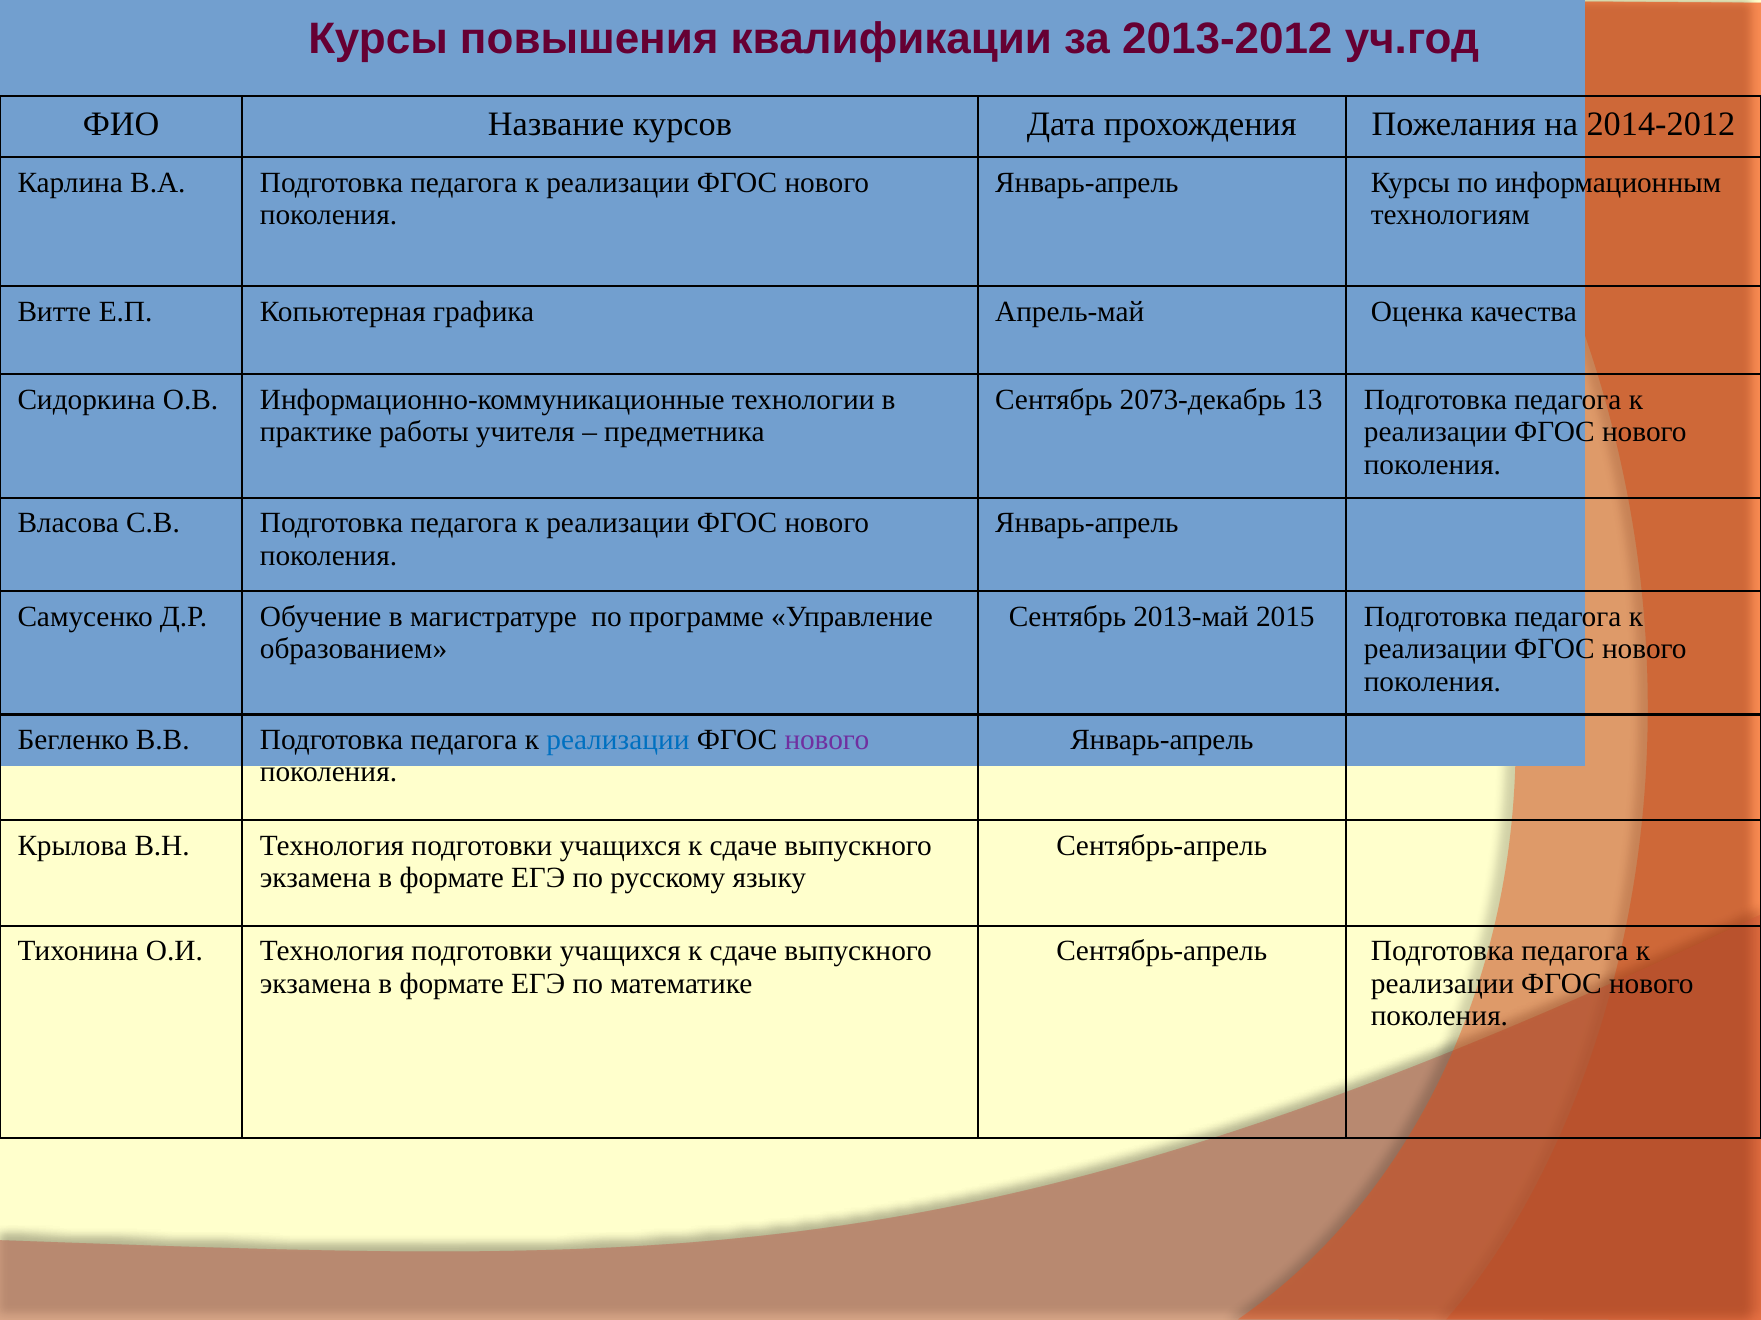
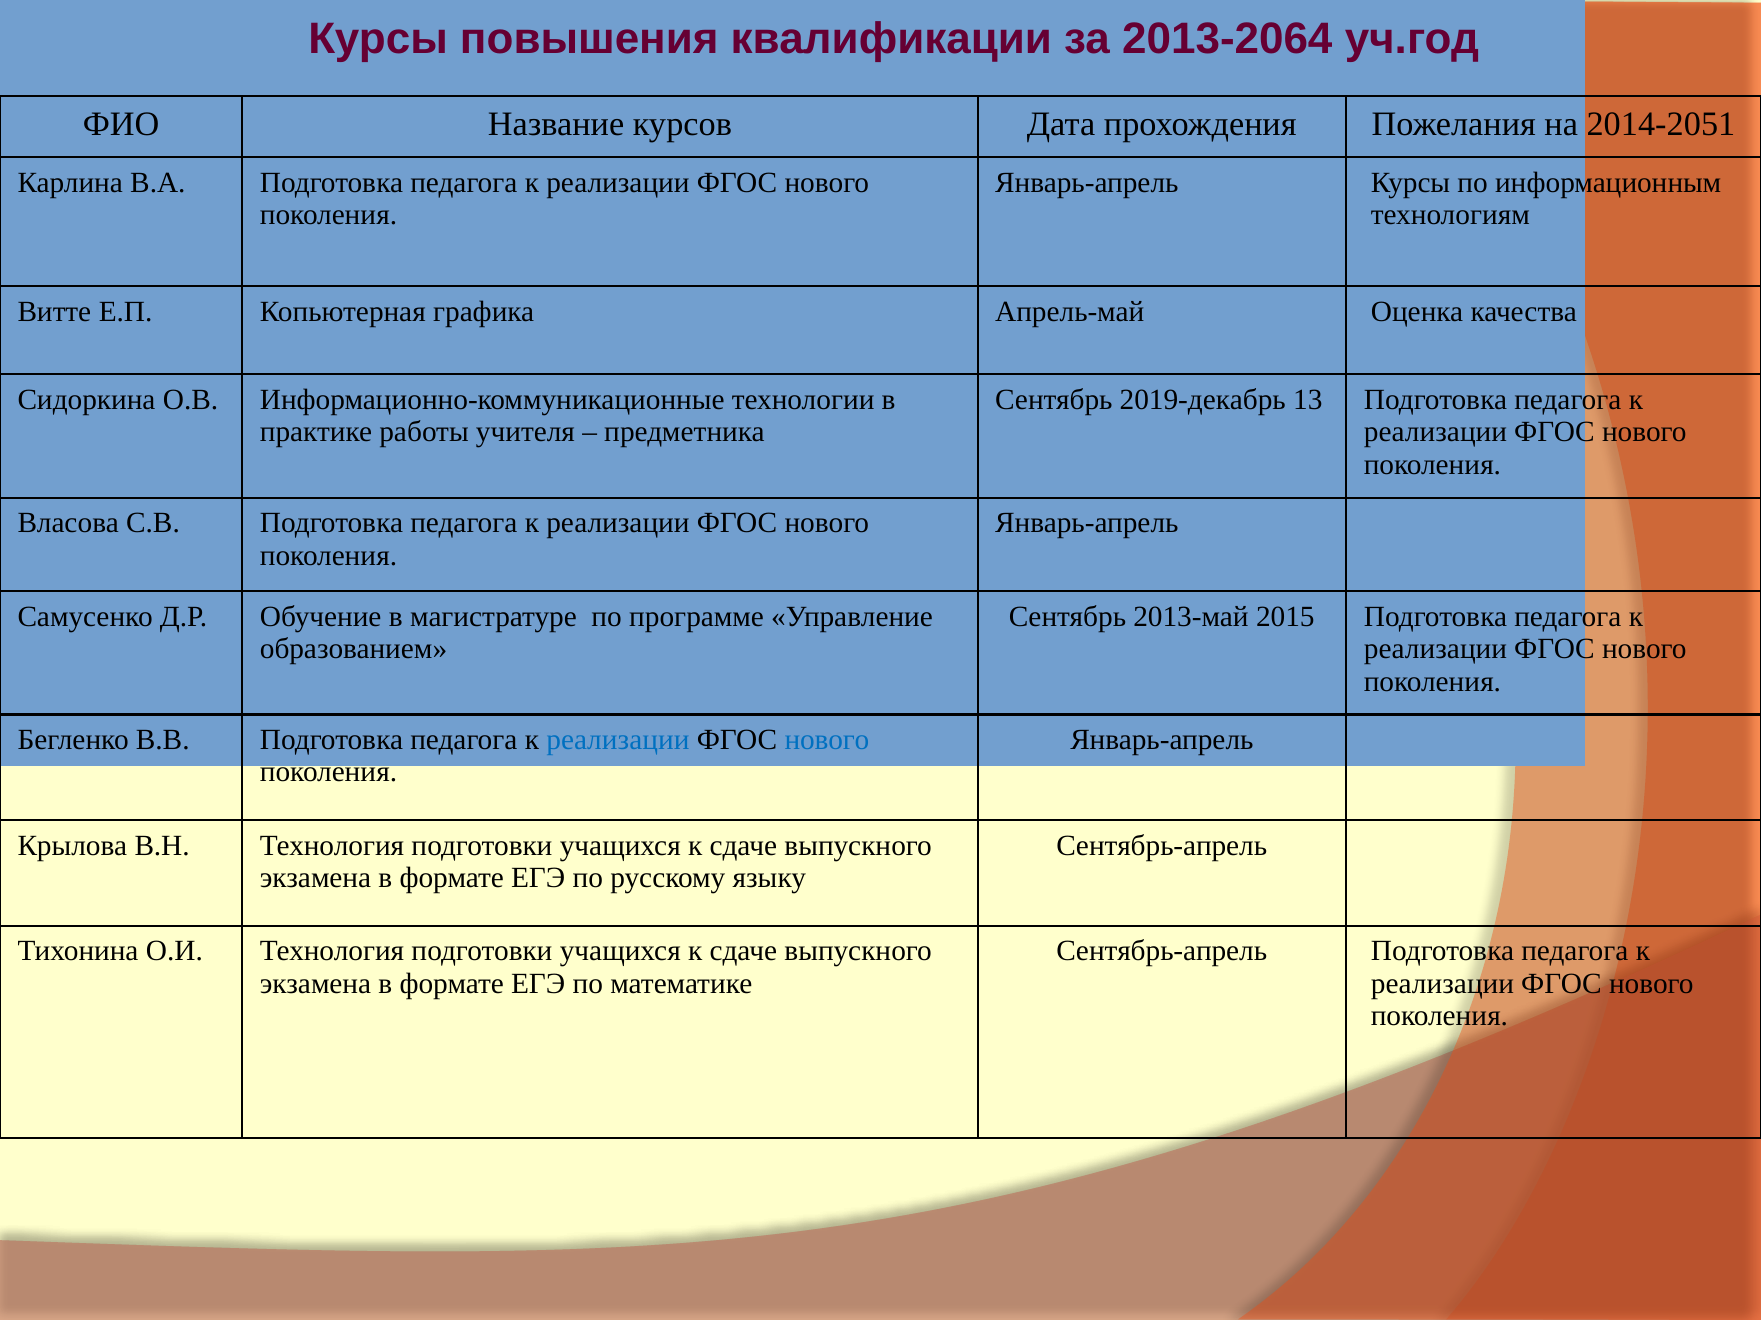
2013-2012: 2013-2012 -> 2013-2064 (1227, 39)
2014-2012: 2014-2012 -> 2014-2051 (1661, 124)
2073-декабрь: 2073-декабрь -> 2019-декабрь (1203, 400)
нового colour: purple -> blue (827, 740)
